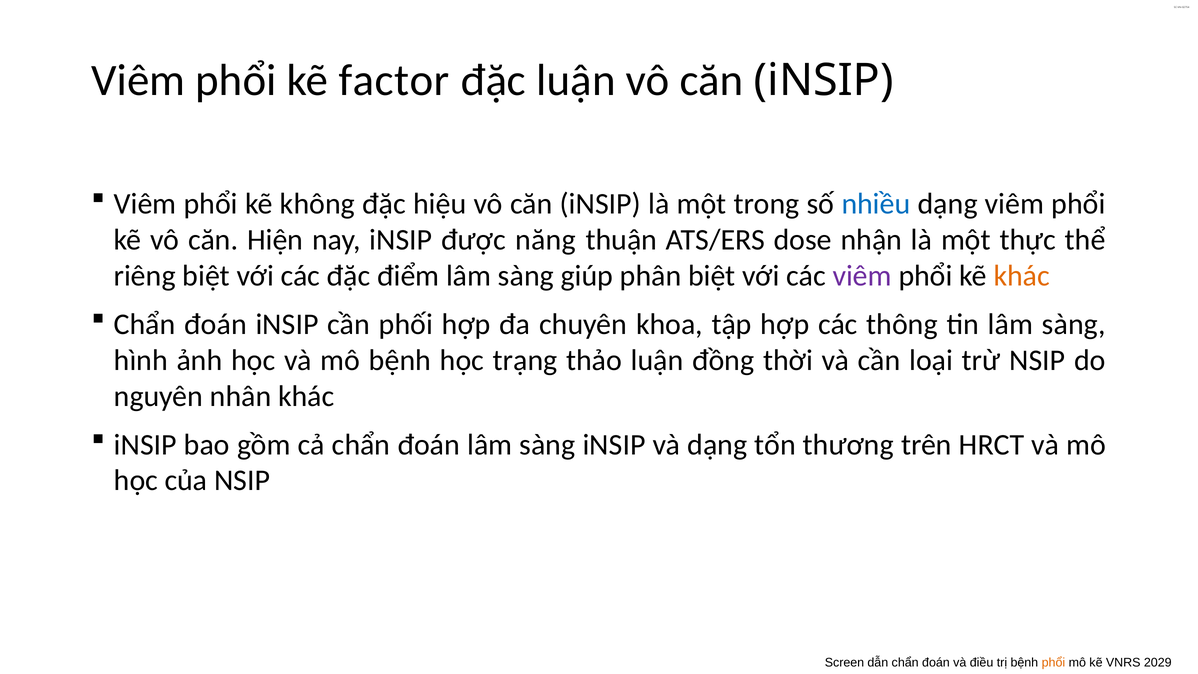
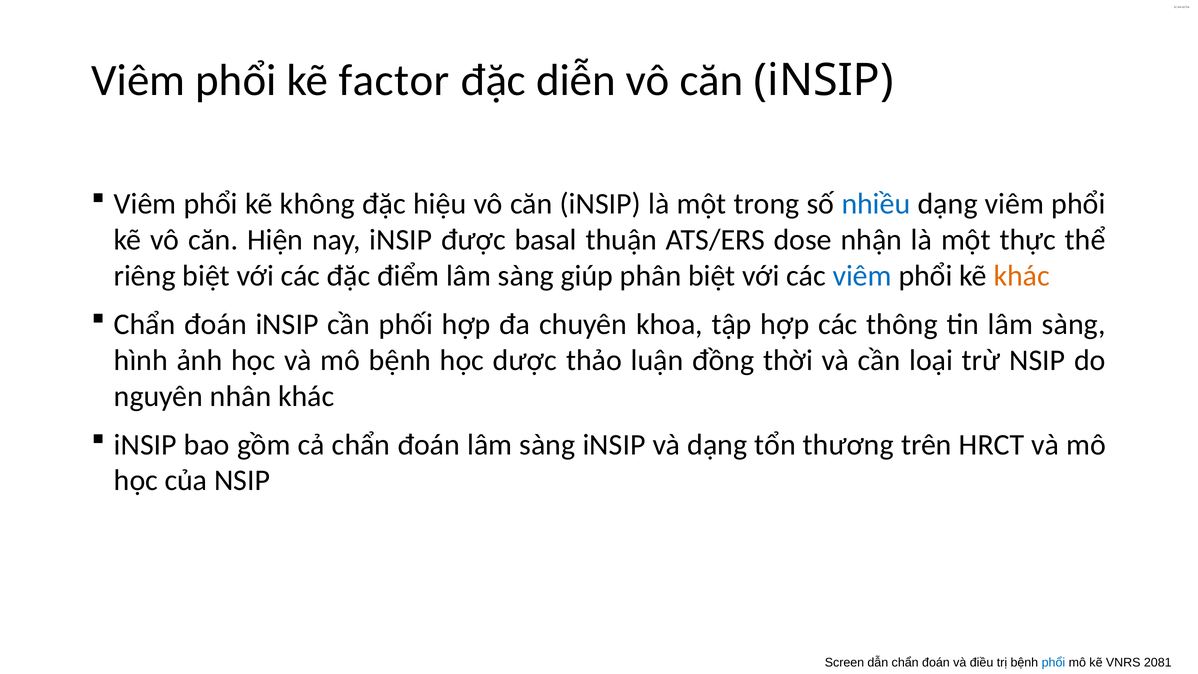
đặc luận: luận -> diễn (576, 81)
năng: năng -> basal (546, 240)
viêm colour: purple -> blue (862, 276)
trạng: trạng -> dược (525, 360)
phổi colour: orange -> blue (1053, 662)
2029: 2029 -> 2081 (1158, 662)
